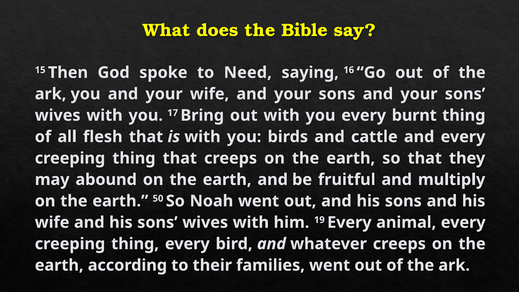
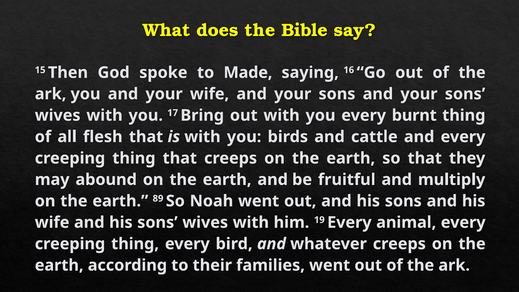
Need: Need -> Made (248, 73)
50: 50 -> 89 (158, 198)
